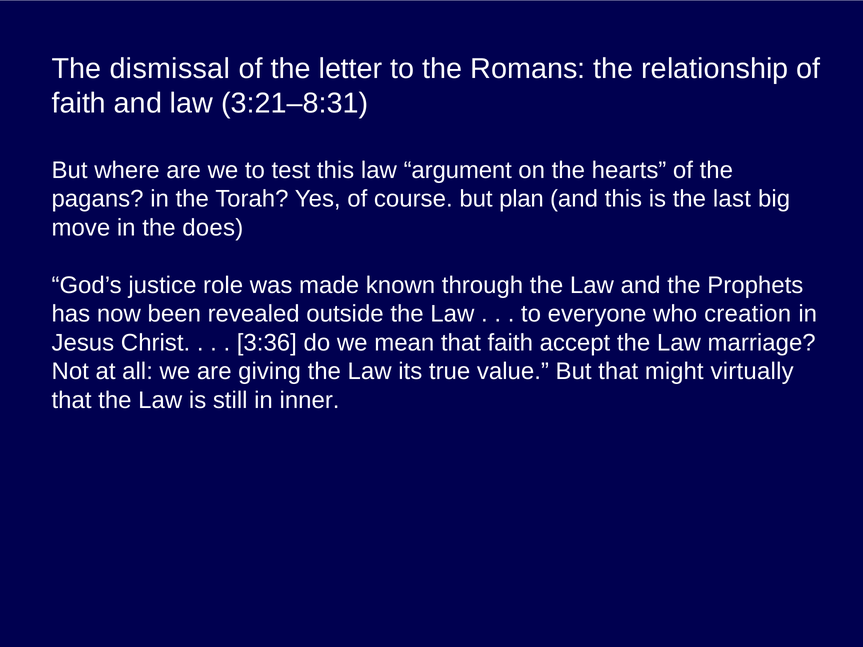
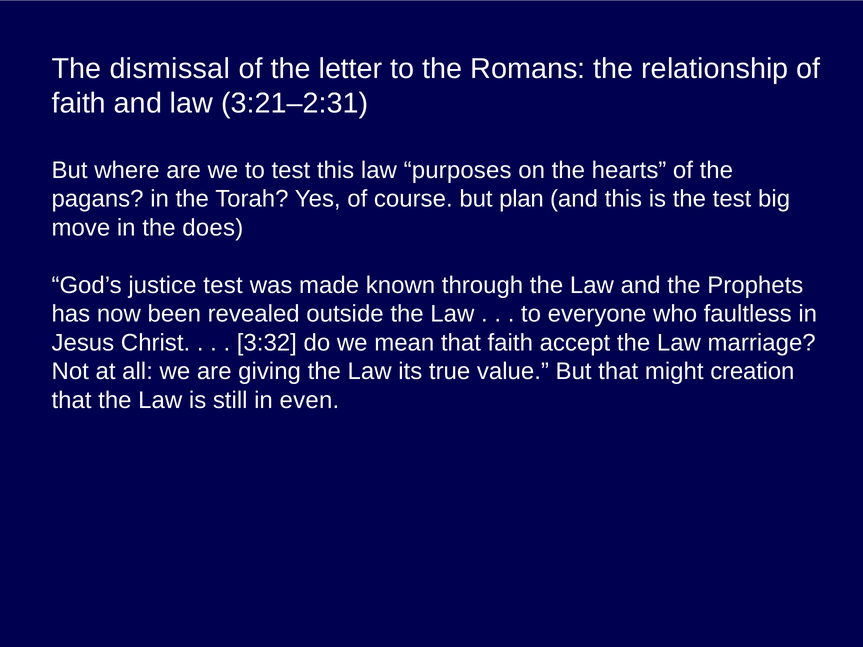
3:21–8:31: 3:21–8:31 -> 3:21–2:31 (295, 103)
argument: argument -> purposes (458, 170)
the last: last -> test (732, 199)
justice role: role -> test (223, 285)
creation: creation -> faultless (748, 314)
3:36: 3:36 -> 3:32 (267, 343)
virtually: virtually -> creation (752, 372)
inner: inner -> even (309, 400)
